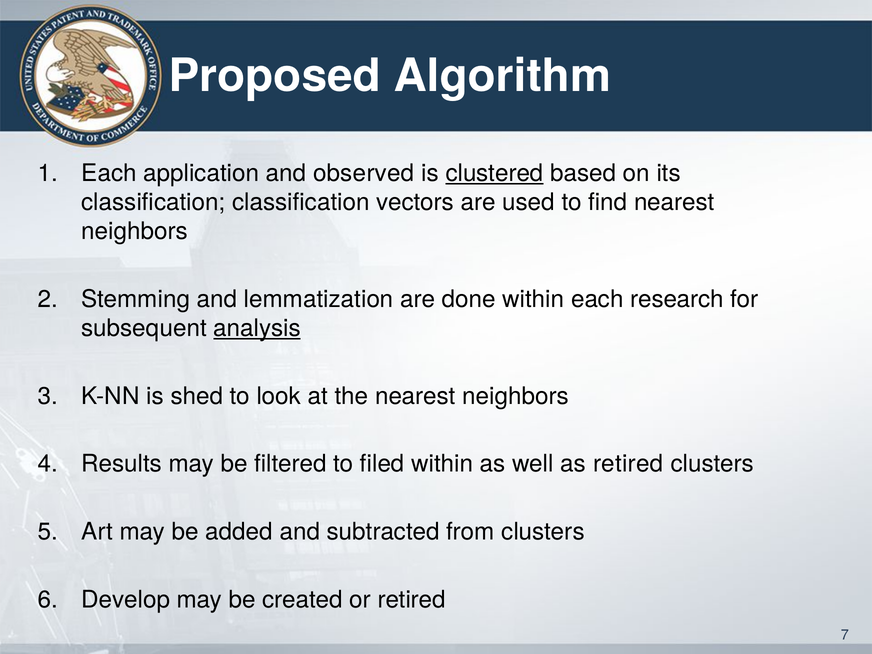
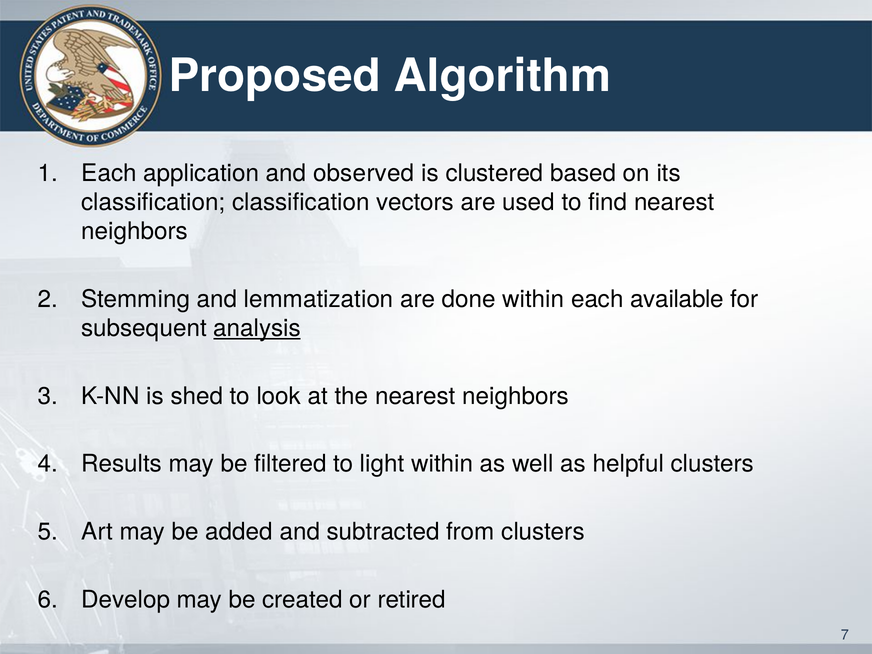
clustered underline: present -> none (495, 173)
research: research -> available (677, 299)
filed: filed -> light (382, 464)
as retired: retired -> helpful (628, 464)
